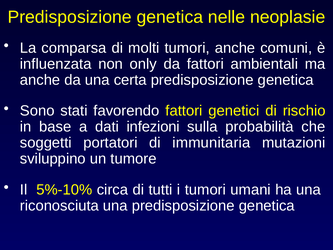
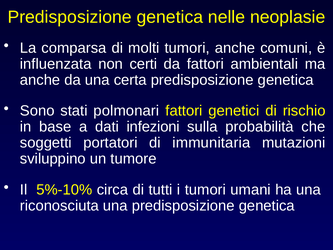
only: only -> certi (143, 64)
favorendo: favorendo -> polmonari (126, 111)
